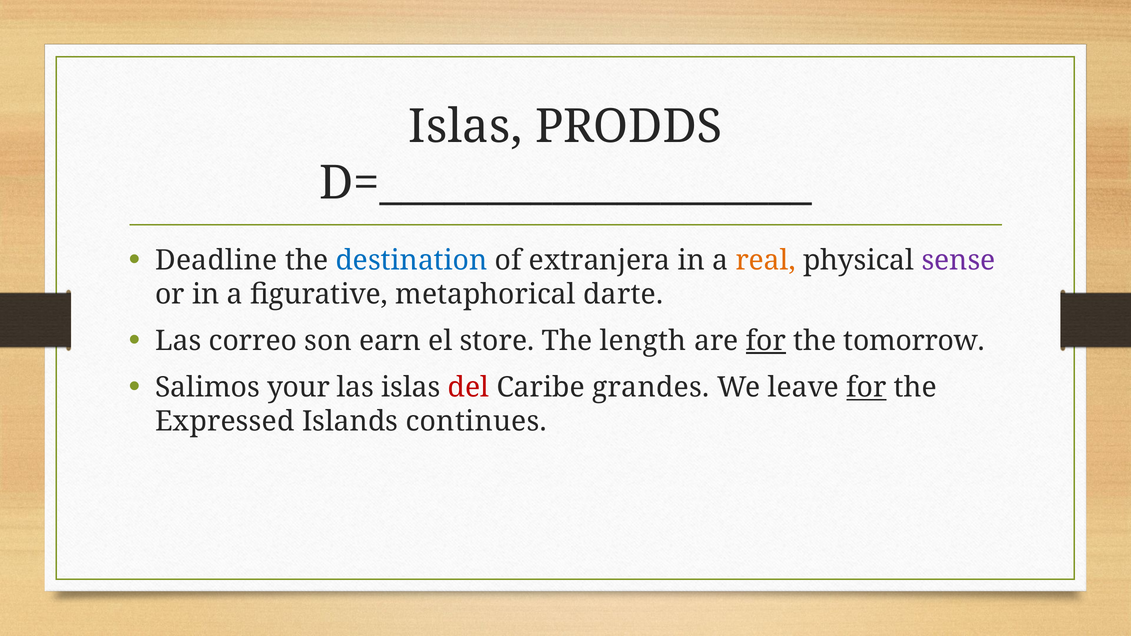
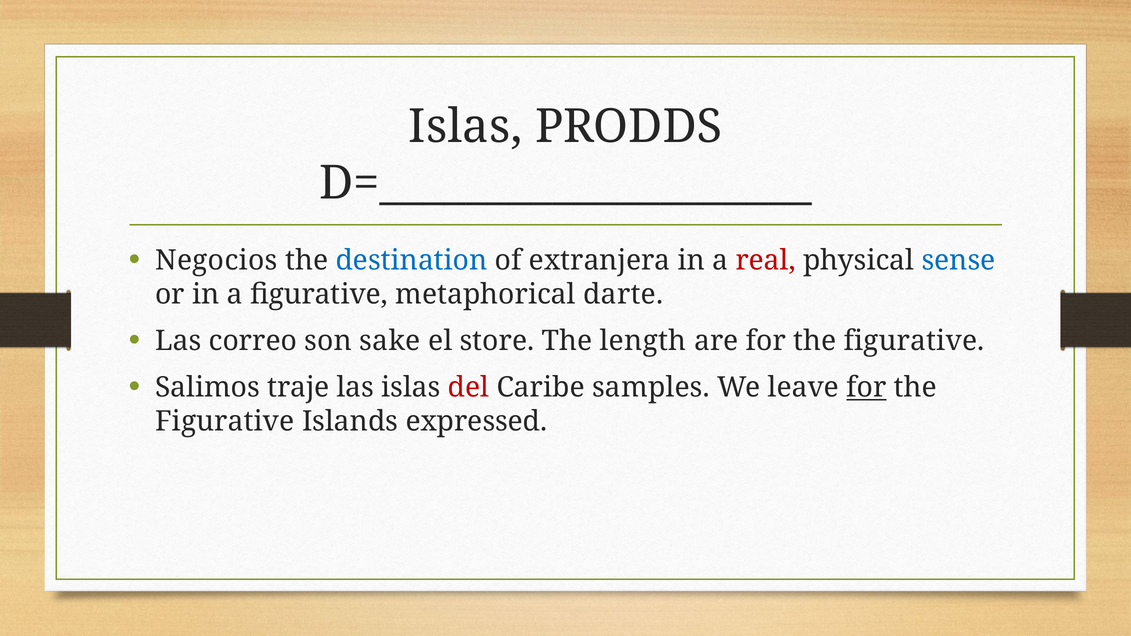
Deadline: Deadline -> Negocios (216, 260)
real colour: orange -> red (766, 260)
sense colour: purple -> blue (959, 260)
earn: earn -> sake (390, 341)
for underline: present -> none (766, 341)
tomorrow: tomorrow -> figurative (914, 341)
your: your -> traje (298, 388)
grandes: grandes -> samples (651, 388)
Expressed: Expressed -> Figurative (225, 422)
continues: continues -> expressed (476, 422)
